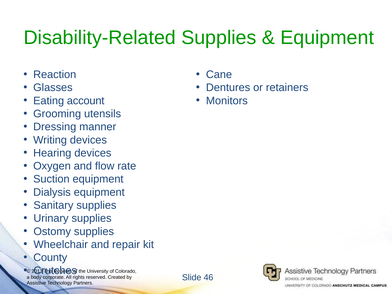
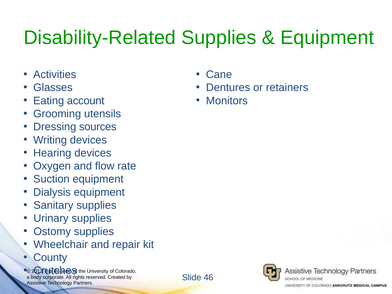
Reaction: Reaction -> Activities (55, 75)
manner: manner -> sources (98, 127)
